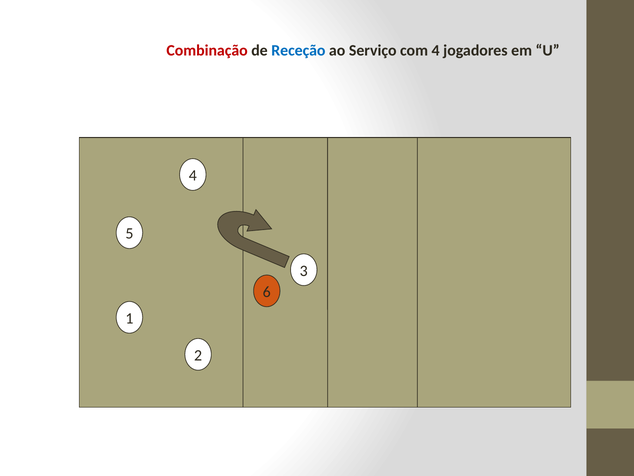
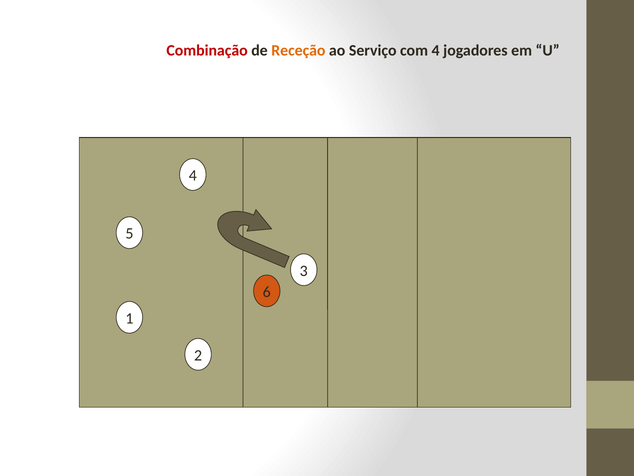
Receção colour: blue -> orange (298, 51)
